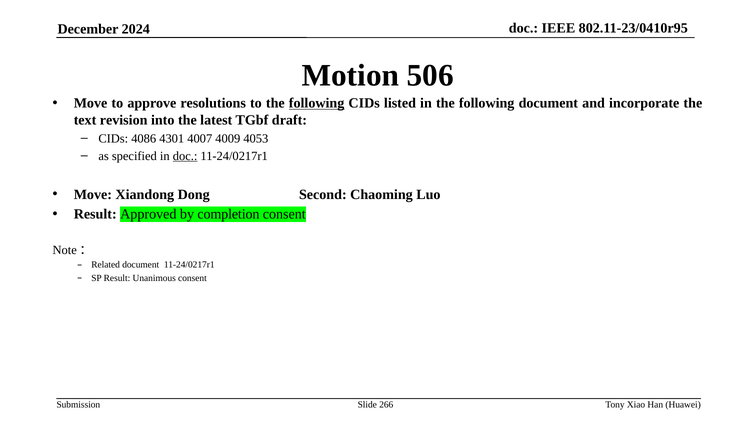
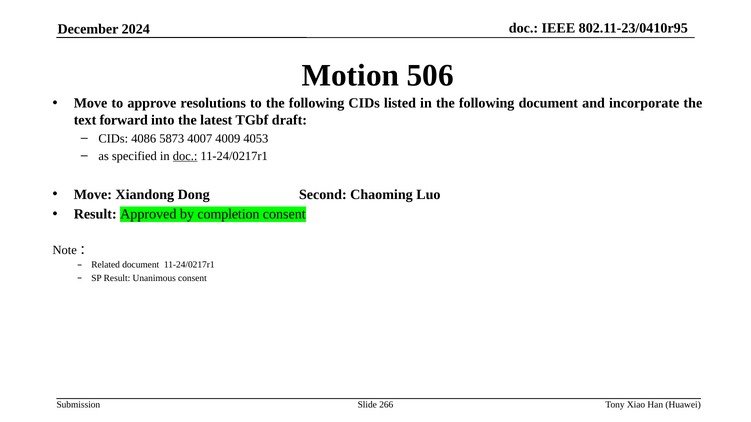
following underline: present -> none (317, 103)
revision: revision -> forward (124, 120)
4301: 4301 -> 5873 (172, 139)
